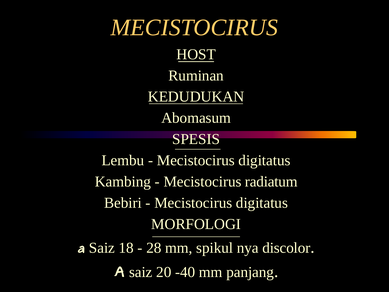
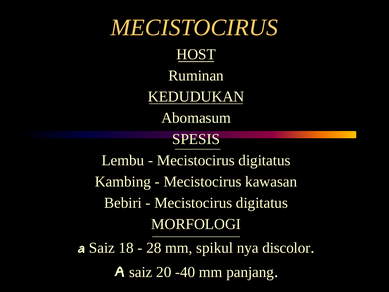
radiatum: radiatum -> kawasan (271, 181)
